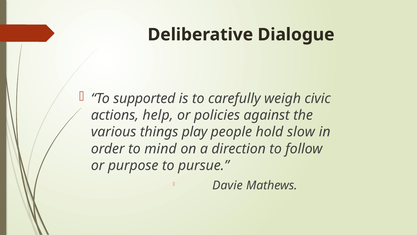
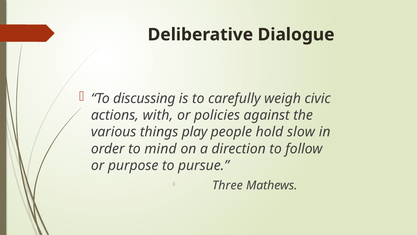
supported: supported -> discussing (144, 98)
help: help -> with (158, 115)
Davie: Davie -> Three (227, 185)
